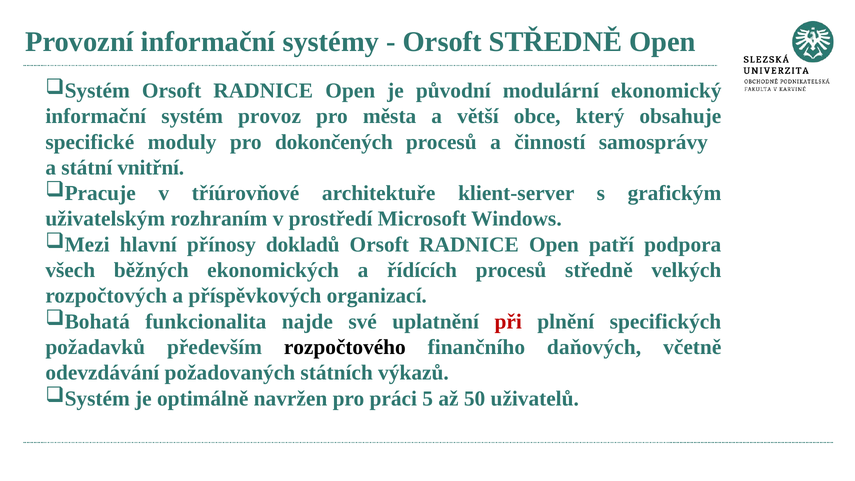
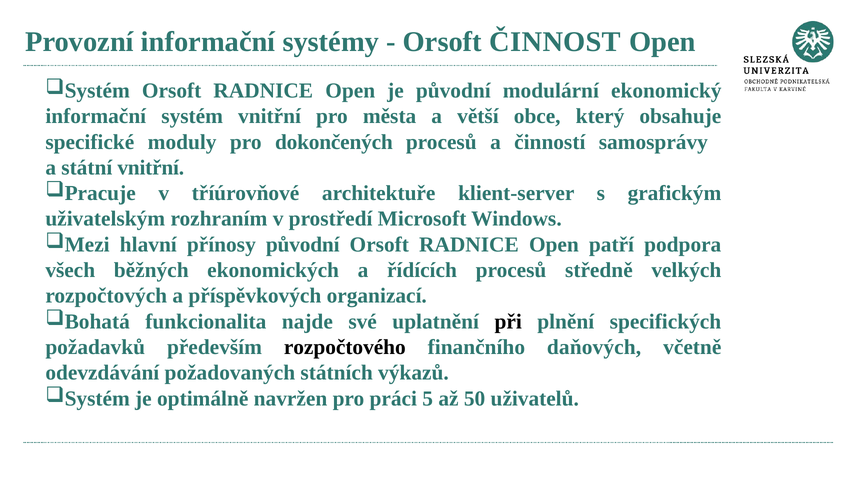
Orsoft STŘEDNĚ: STŘEDNĚ -> ČINNOST (555, 42)
systém provoz: provoz -> vnitřní (270, 116)
přínosy dokladů: dokladů -> původní (303, 245)
při colour: red -> black (508, 322)
